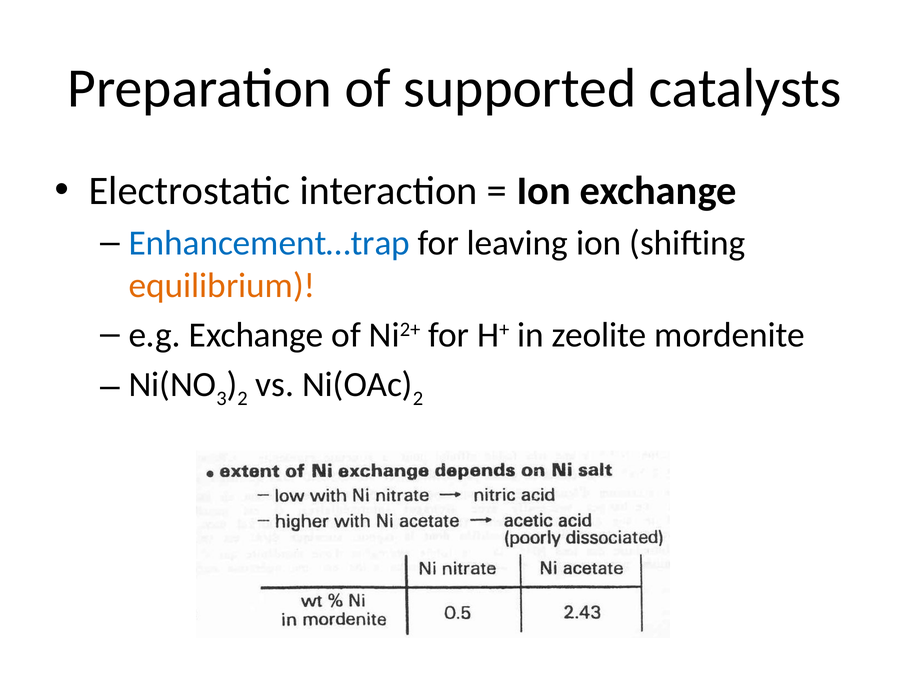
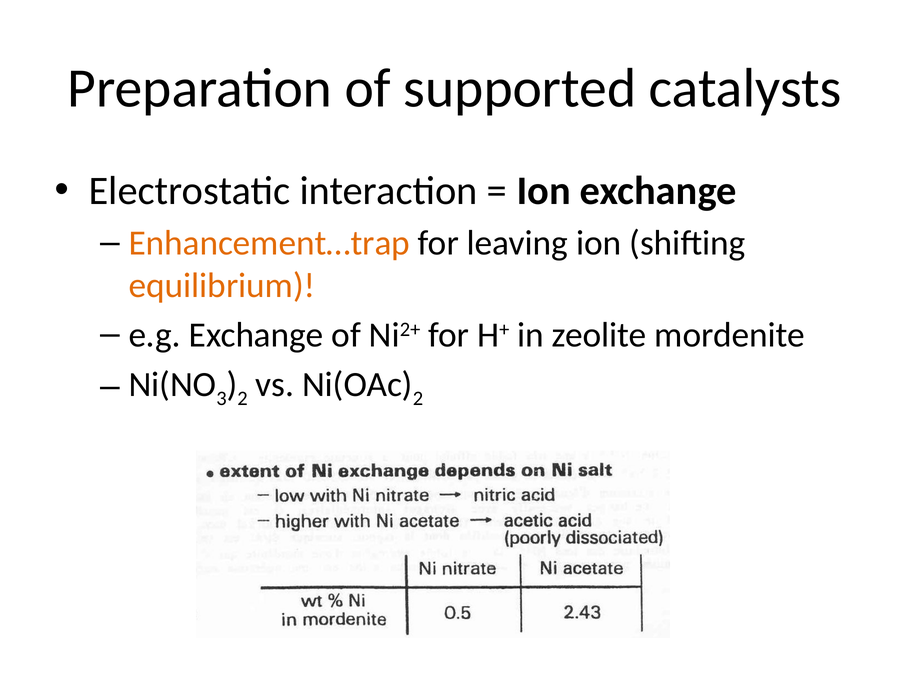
Enhancement…trap colour: blue -> orange (269, 243)
